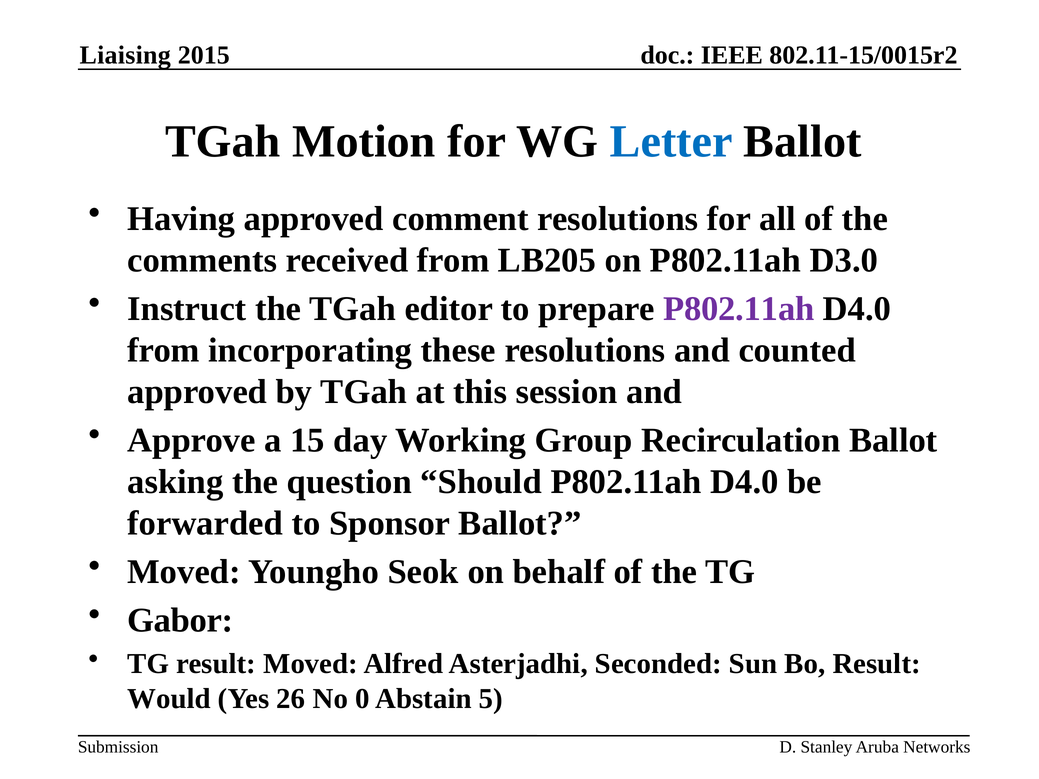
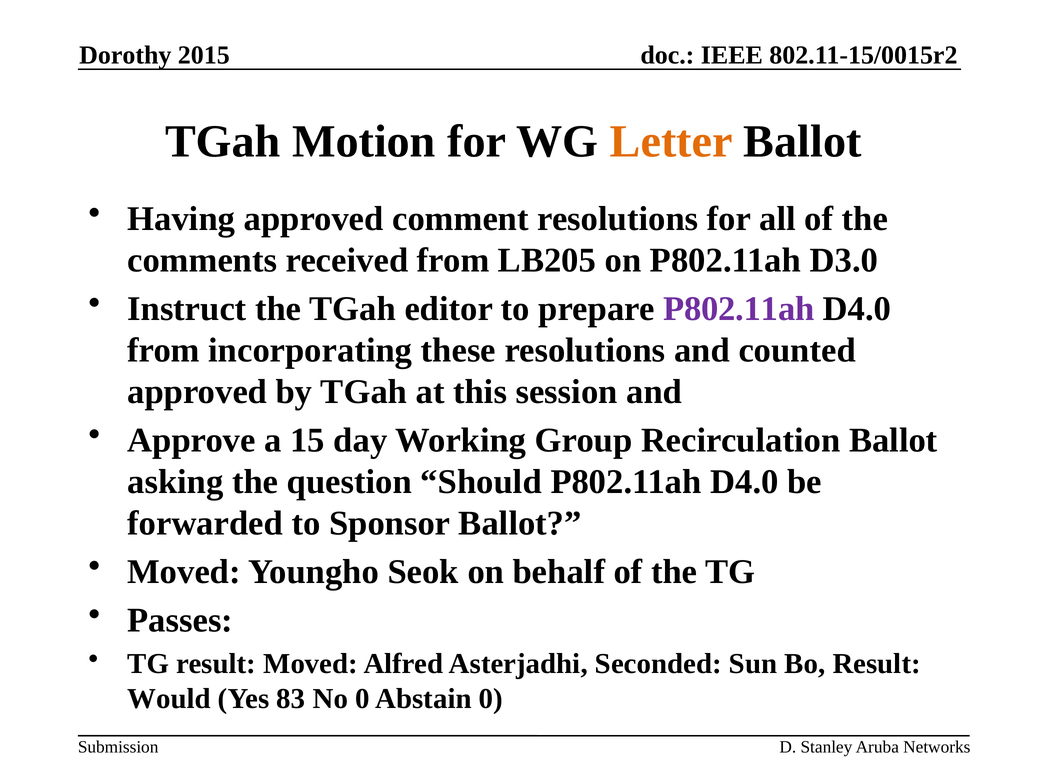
Liaising: Liaising -> Dorothy (125, 55)
Letter colour: blue -> orange (671, 142)
Gabor: Gabor -> Passes (180, 621)
26: 26 -> 83 (291, 699)
Abstain 5: 5 -> 0 (491, 699)
